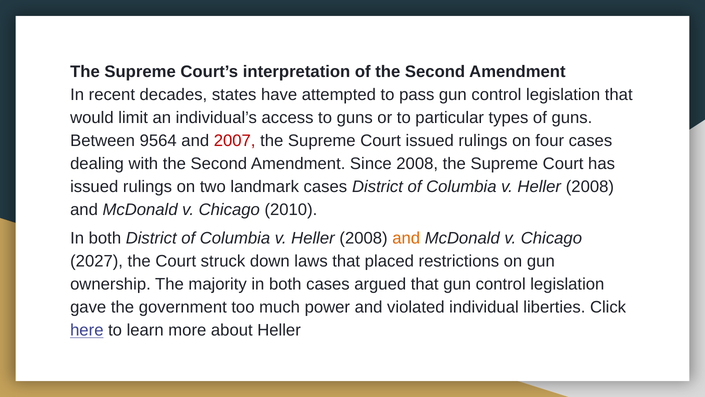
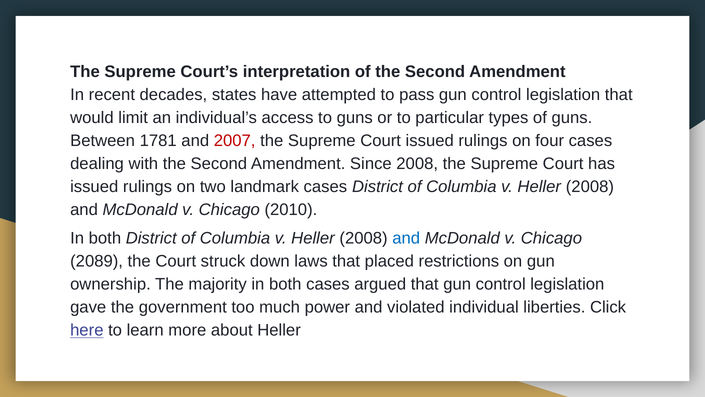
9564: 9564 -> 1781 (158, 141)
and colour: orange -> blue (406, 238)
2027: 2027 -> 2089 (97, 261)
